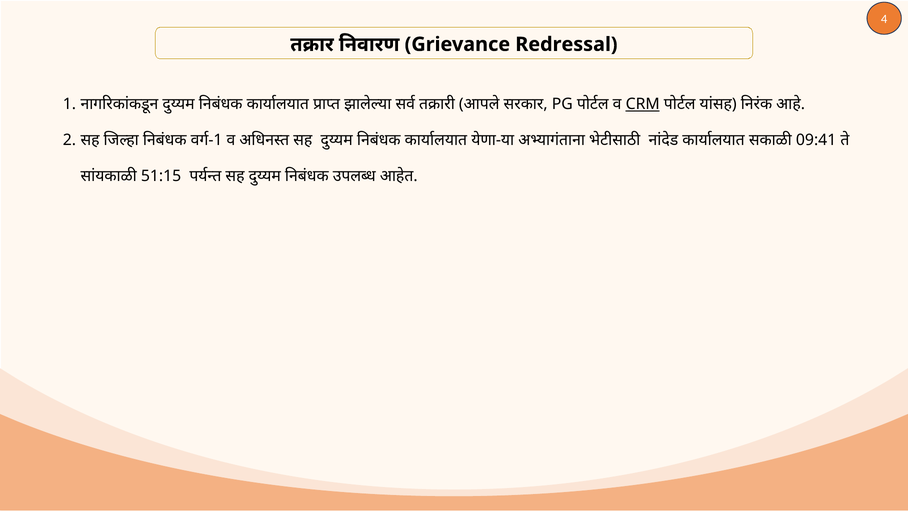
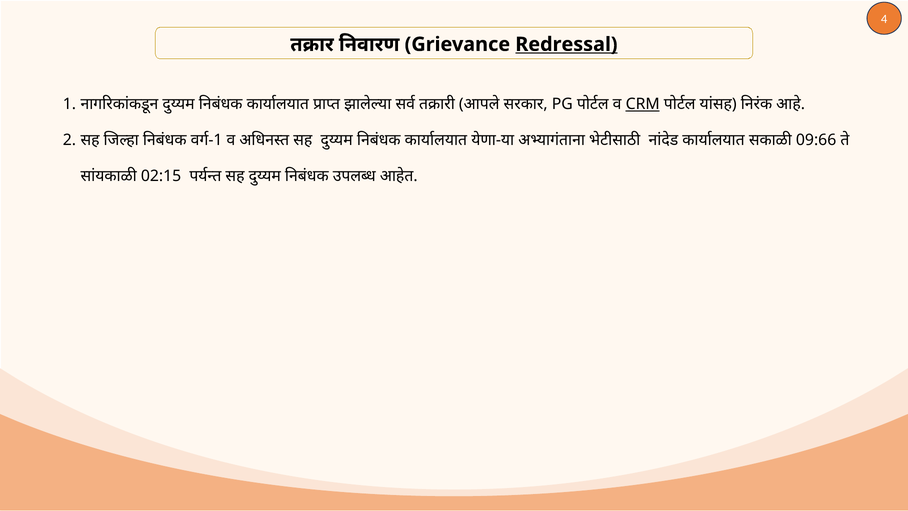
Redressal underline: none -> present (566, 44)
09:41: 09:41 -> 09:66 (816, 140)
51:15: 51:15 -> 02:15 (161, 176)
